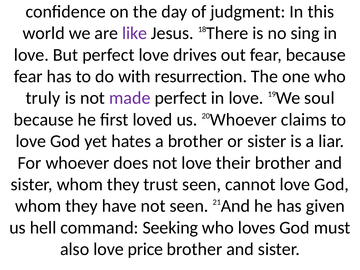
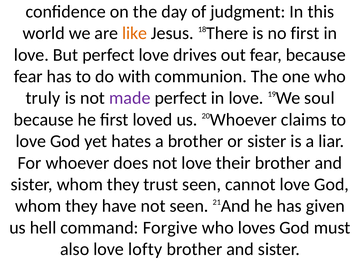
like colour: purple -> orange (135, 33)
no sing: sing -> first (305, 33)
resurrection: resurrection -> communion (201, 76)
Seeking: Seeking -> Forgive (170, 228)
price: price -> lofty (145, 249)
